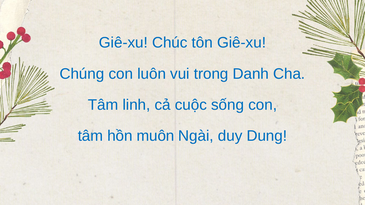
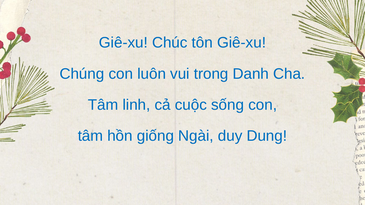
muôn: muôn -> giống (155, 136)
